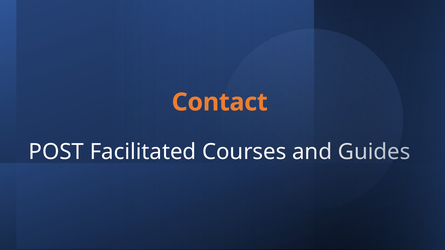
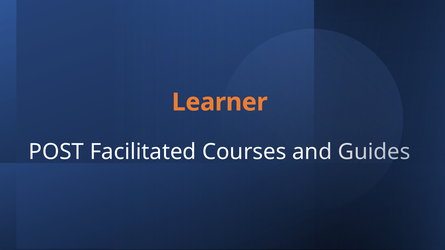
Contact: Contact -> Learner (220, 102)
